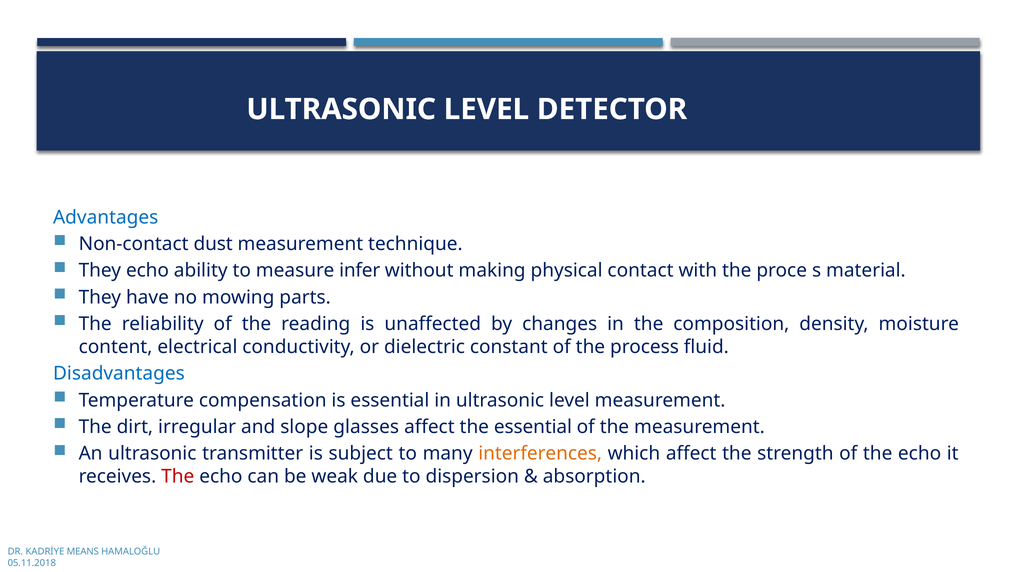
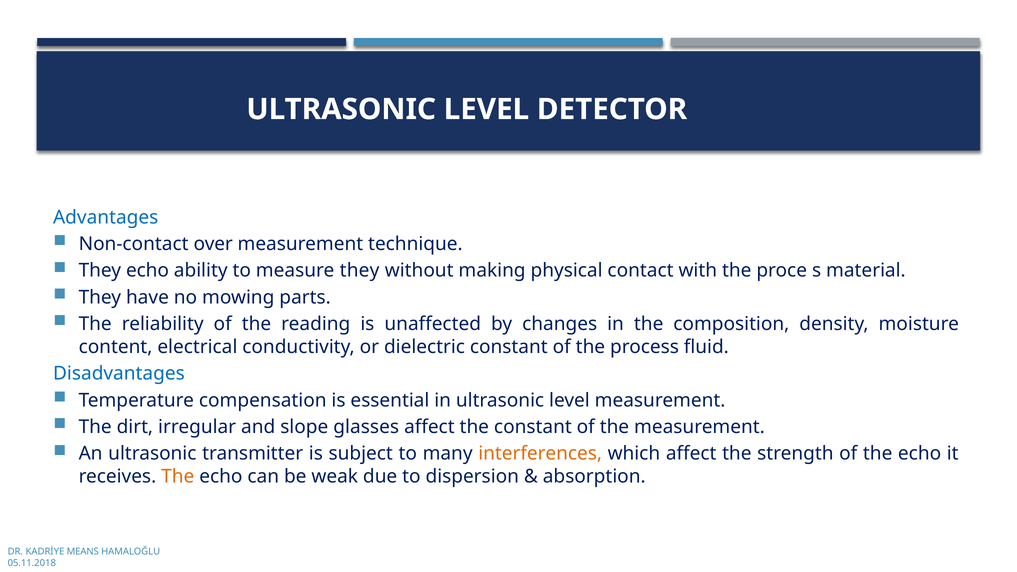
dust: dust -> over (213, 244)
measure infer: infer -> they (360, 271)
the essential: essential -> constant (533, 427)
The colour: red -> orange (178, 477)
